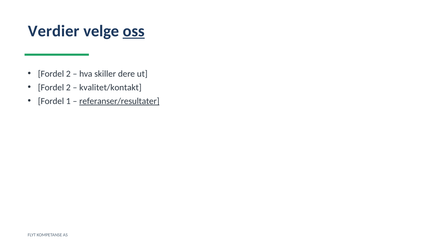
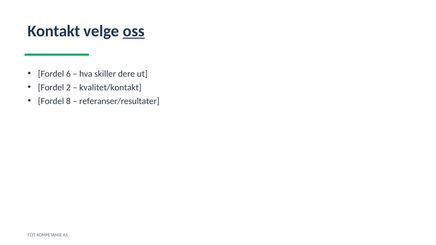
Verdier: Verdier -> Kontakt (54, 31)
2: 2 -> 6 (68, 74)
1: 1 -> 8 (68, 101)
referanser/resultater underline: present -> none (119, 101)
